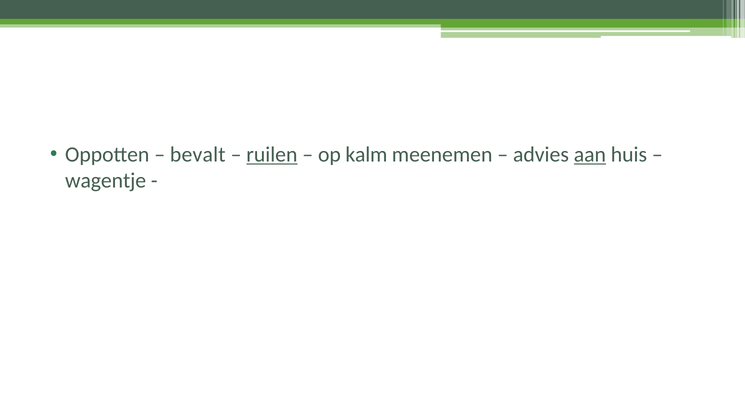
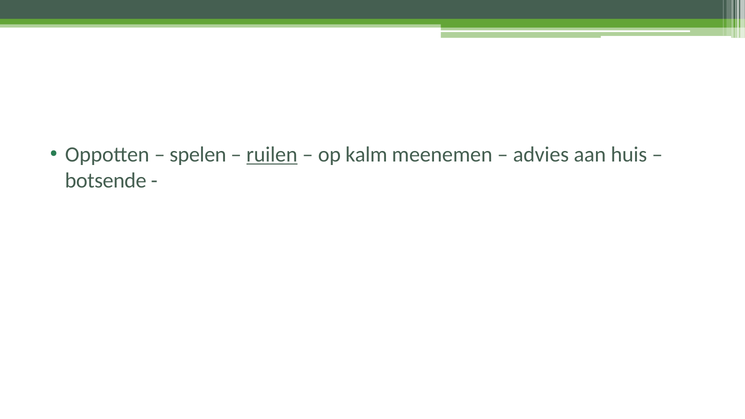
bevalt: bevalt -> spelen (198, 155)
aan underline: present -> none (590, 155)
wagentje: wagentje -> botsende (106, 181)
